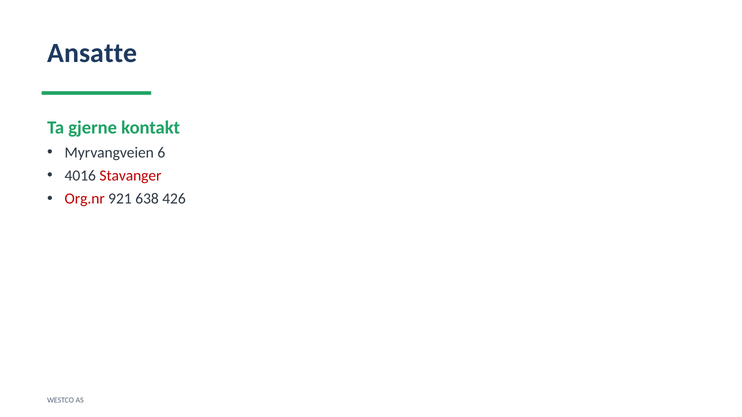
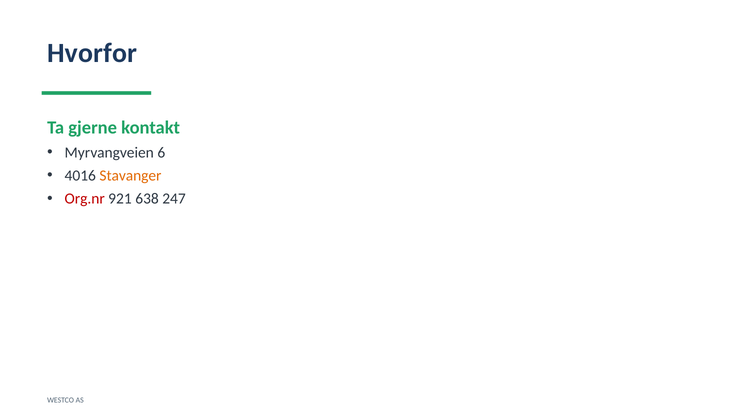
Ansatte: Ansatte -> Hvorfor (92, 53)
Stavanger colour: red -> orange (130, 176)
426: 426 -> 247 (174, 199)
